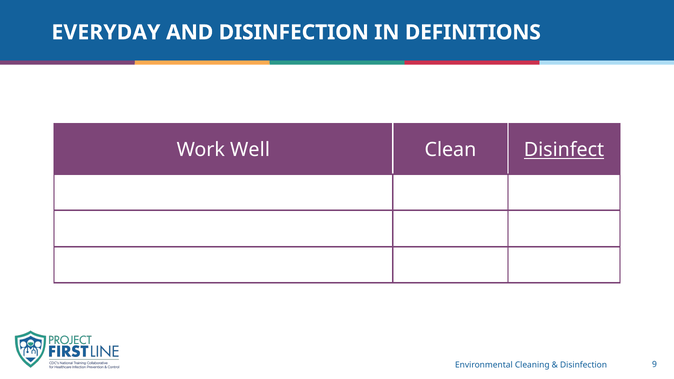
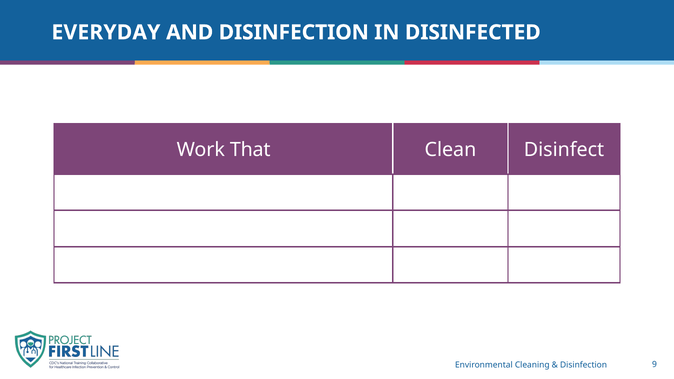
DEFINITIONS: DEFINITIONS -> DISINFECTED (473, 32)
Well: Well -> That (250, 150)
Disinfect underline: present -> none (564, 150)
